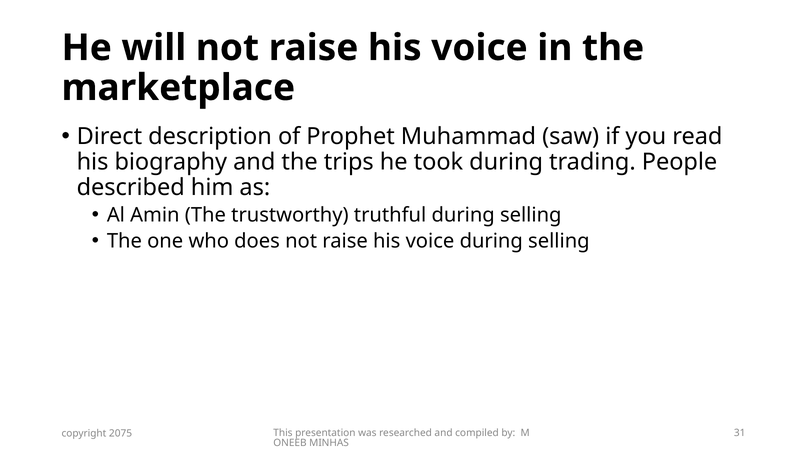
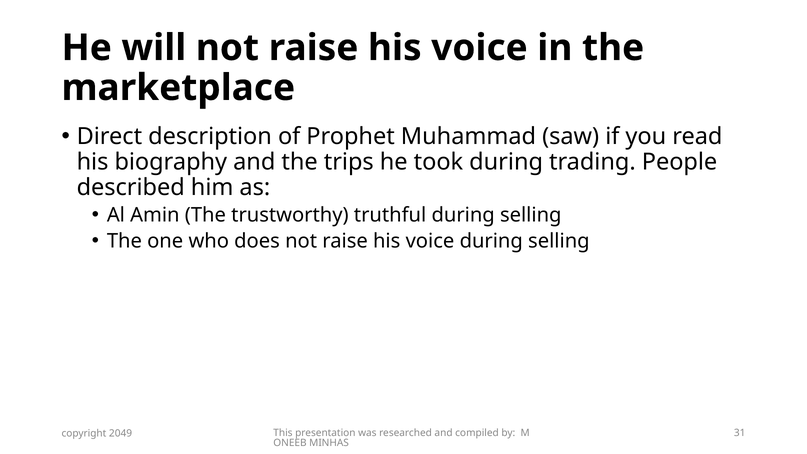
2075: 2075 -> 2049 (121, 433)
